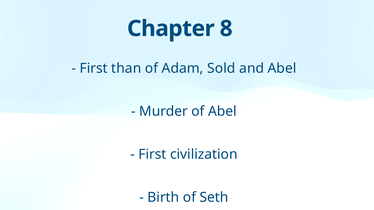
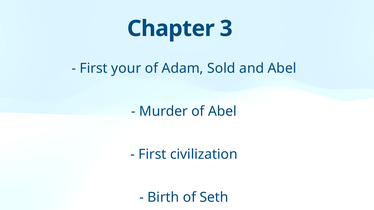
8: 8 -> 3 (226, 29)
than: than -> your (126, 68)
